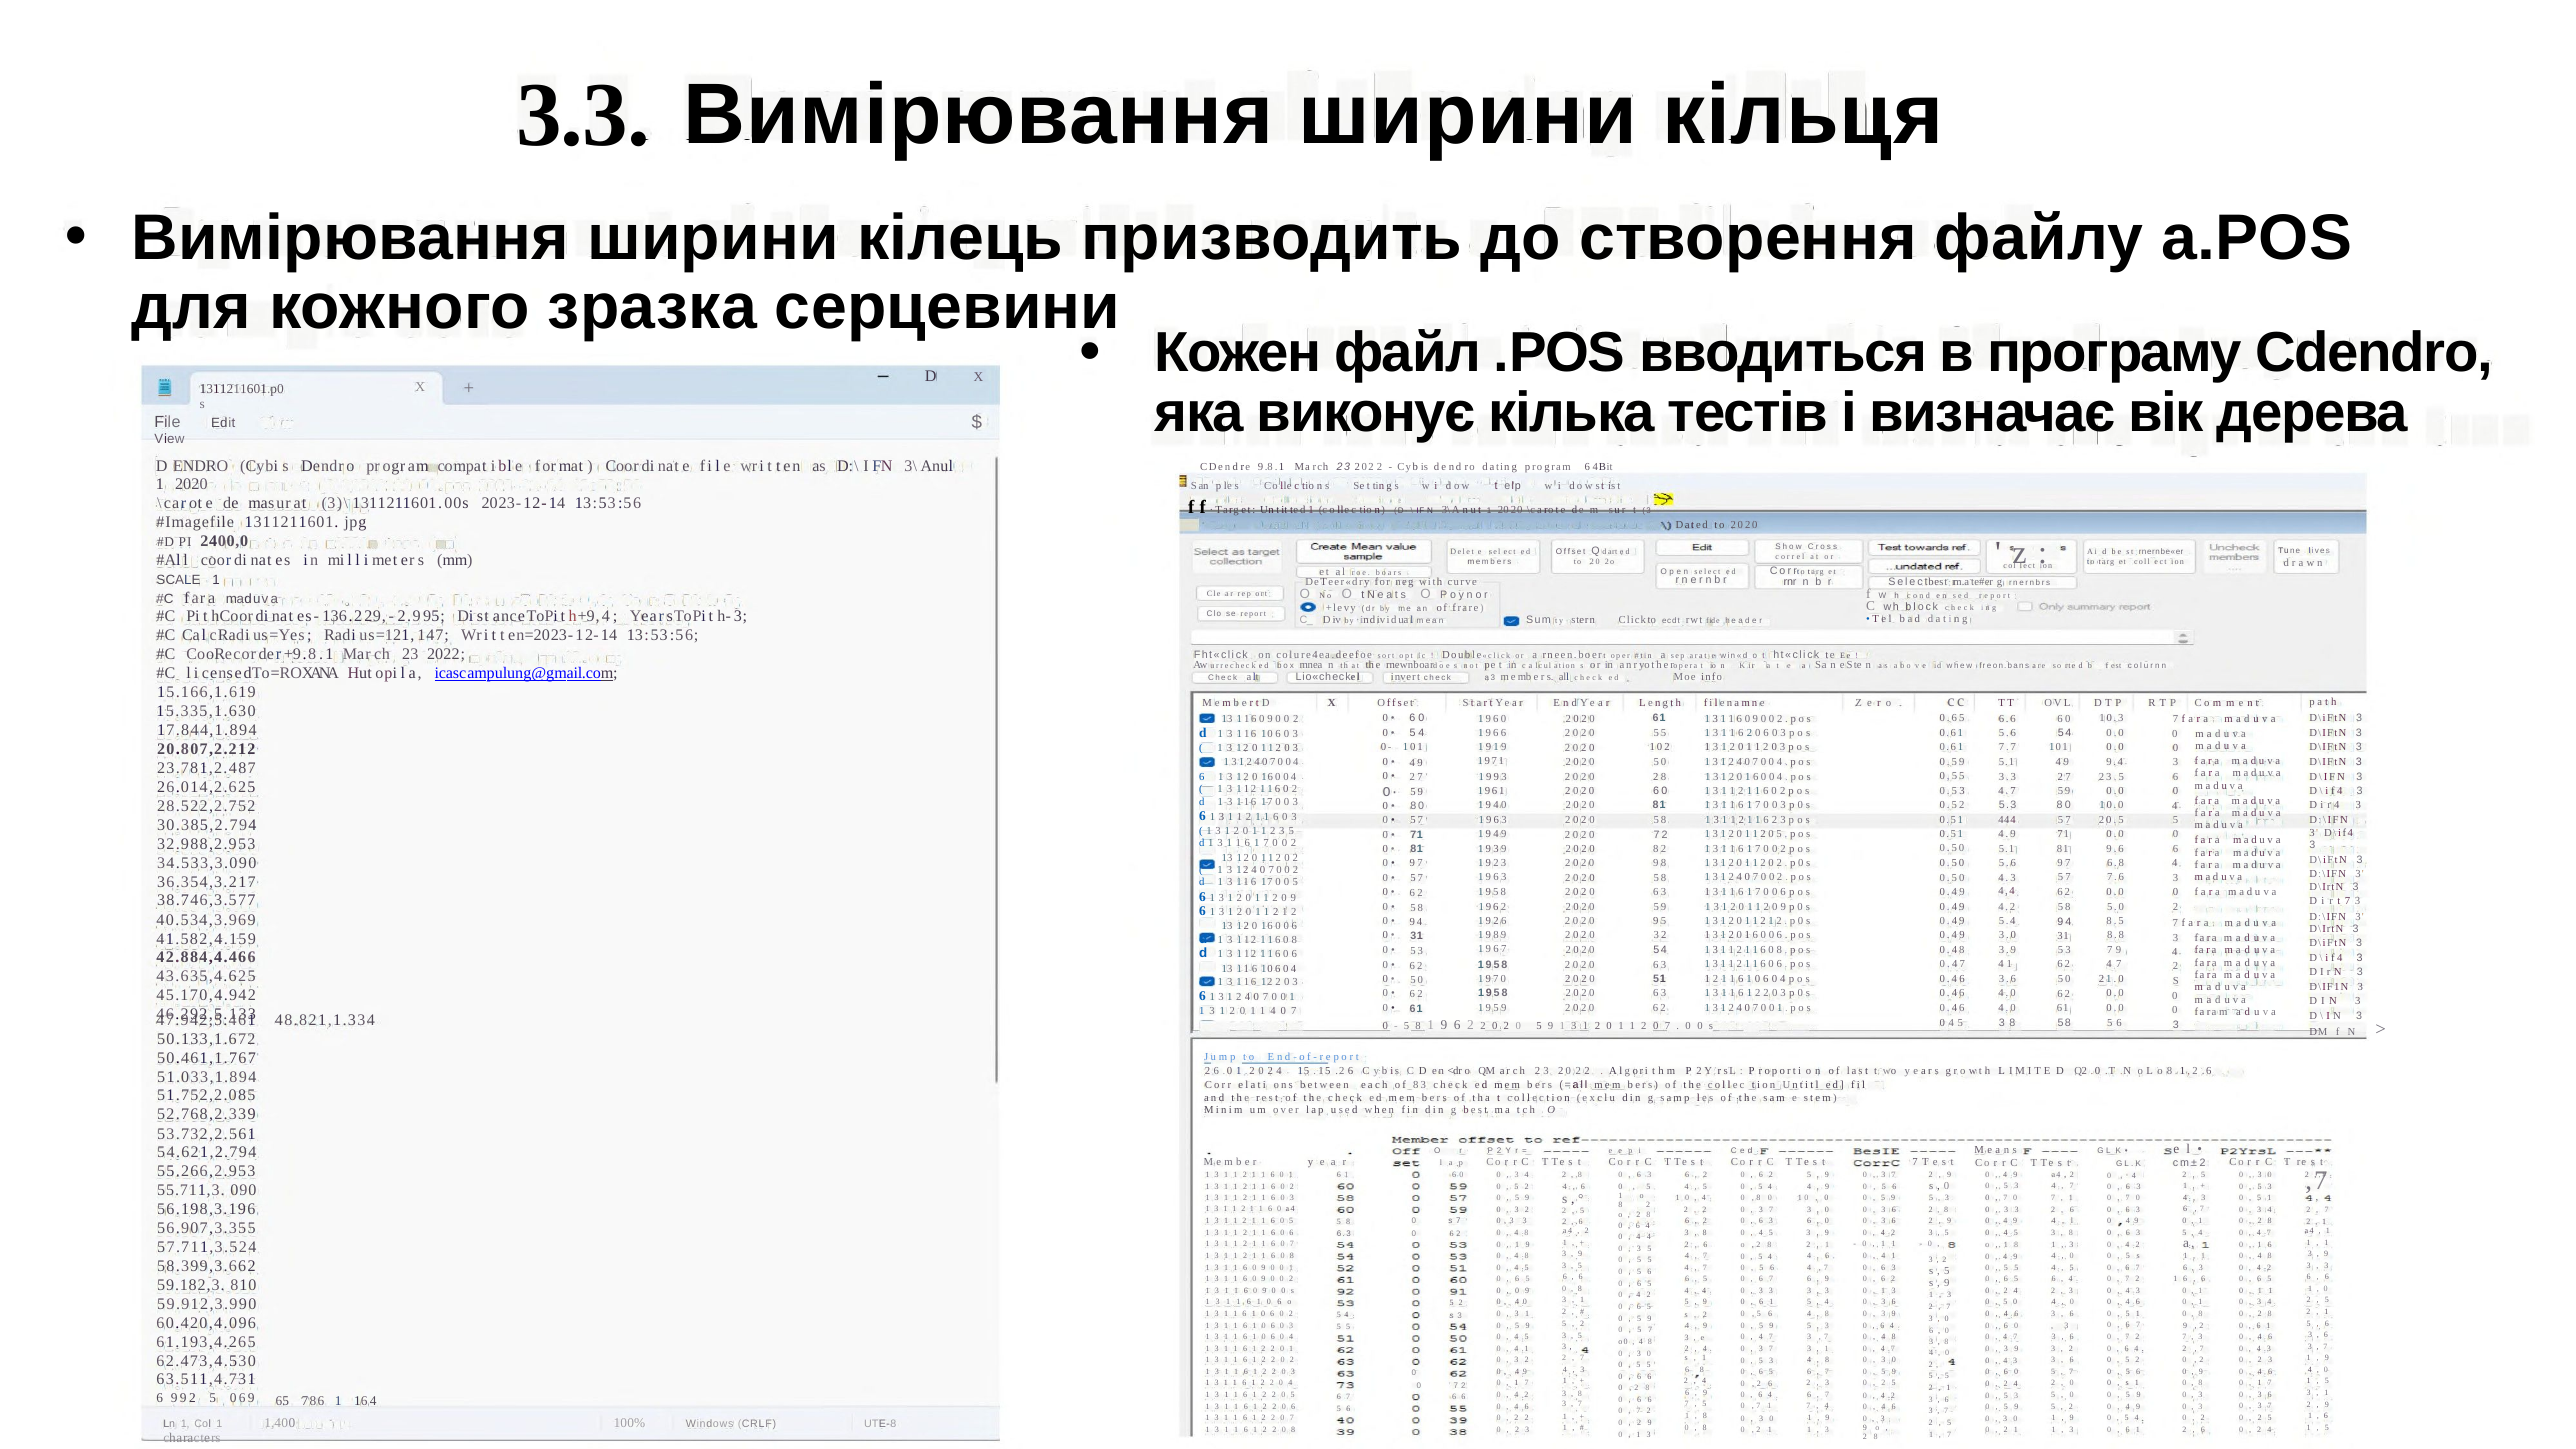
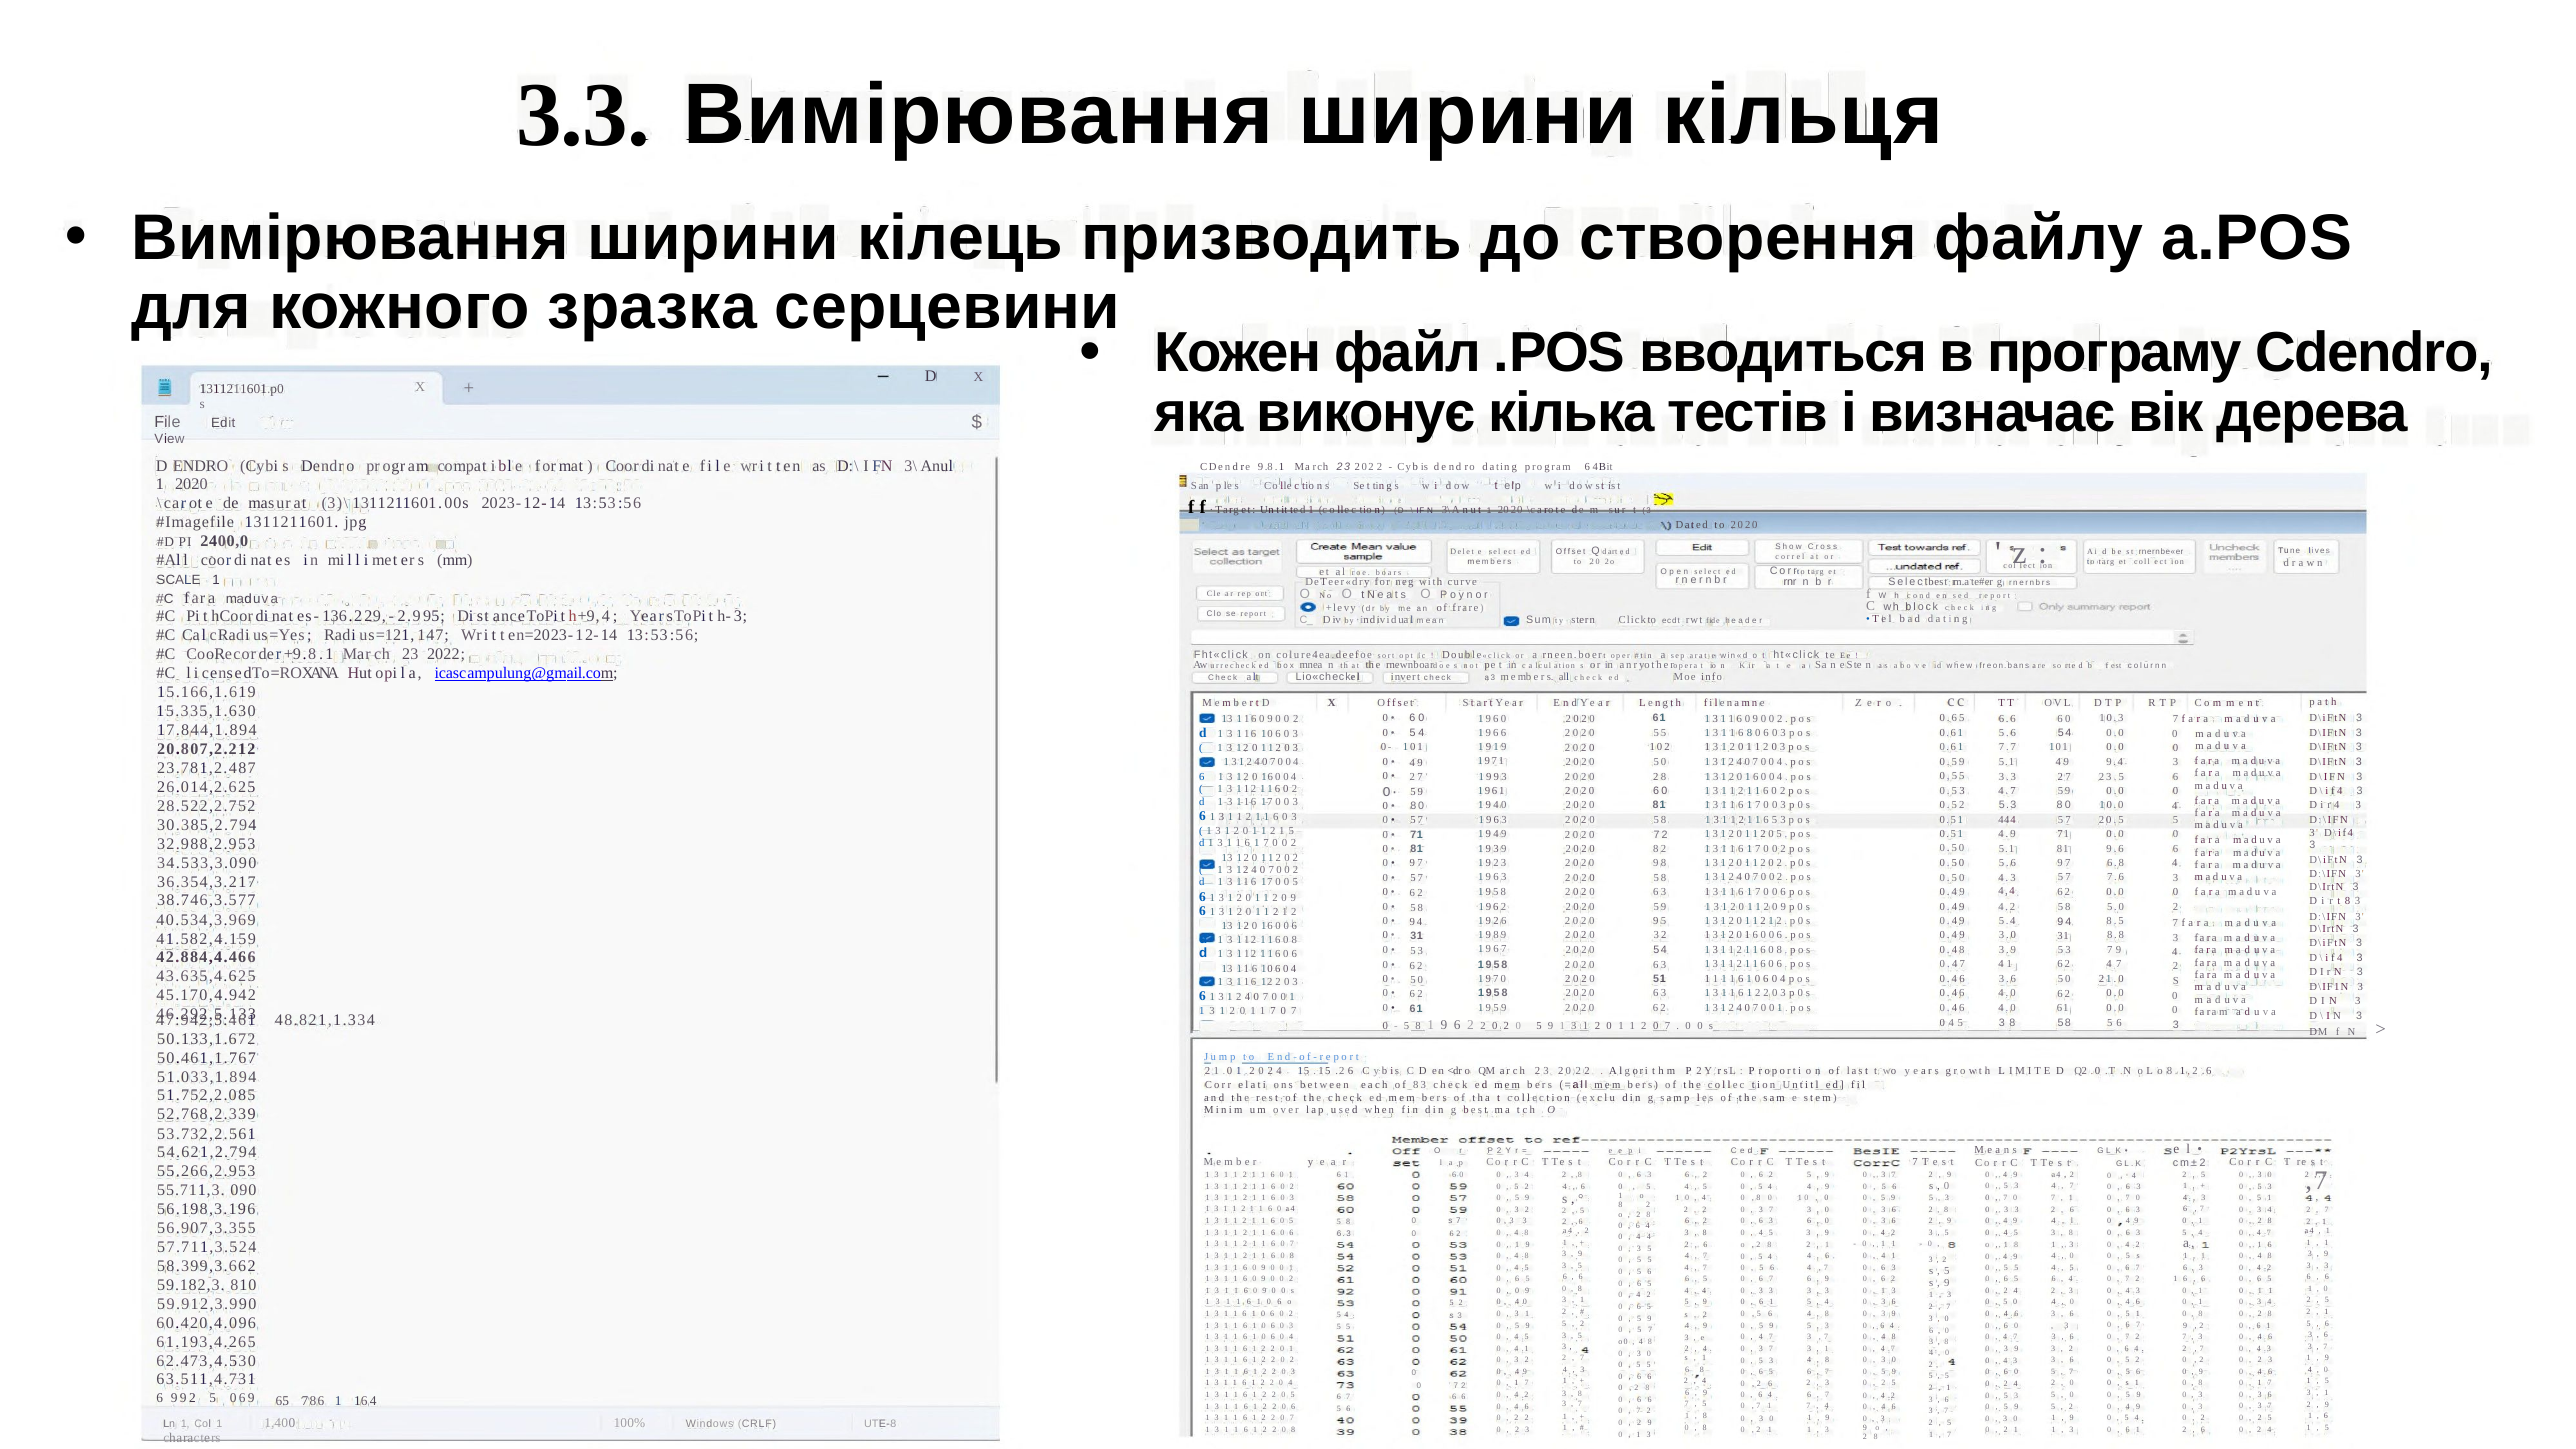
1 1 6 2: 2 -> 8 (1749, 733)
2: 2 -> 5 (1774, 820)
3: 3 -> 1 (1282, 830)
r t 7: 7 -> 8 (2348, 901)
2: 2 -> 1 (1716, 979)
1 1 4: 4 -> 7 (1273, 1011)
6: 6 -> 1 (1216, 1071)
